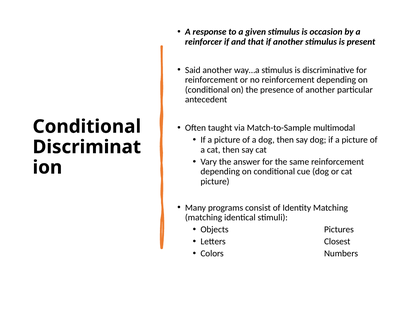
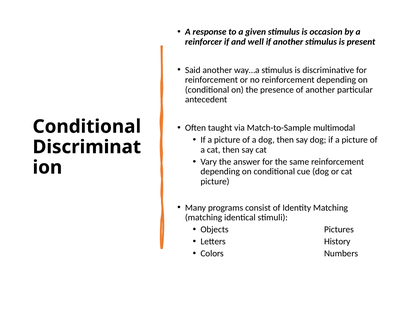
that: that -> well (256, 42)
Closest: Closest -> History (337, 242)
